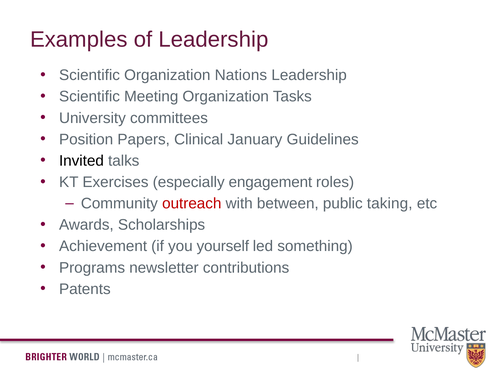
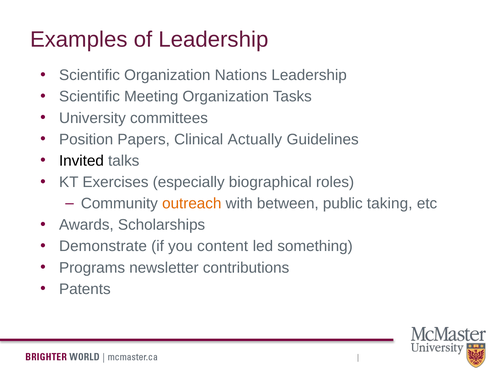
January: January -> Actually (255, 139)
engagement: engagement -> biographical (270, 182)
outreach colour: red -> orange (192, 204)
Achievement: Achievement -> Demonstrate (103, 246)
yourself: yourself -> content (223, 246)
